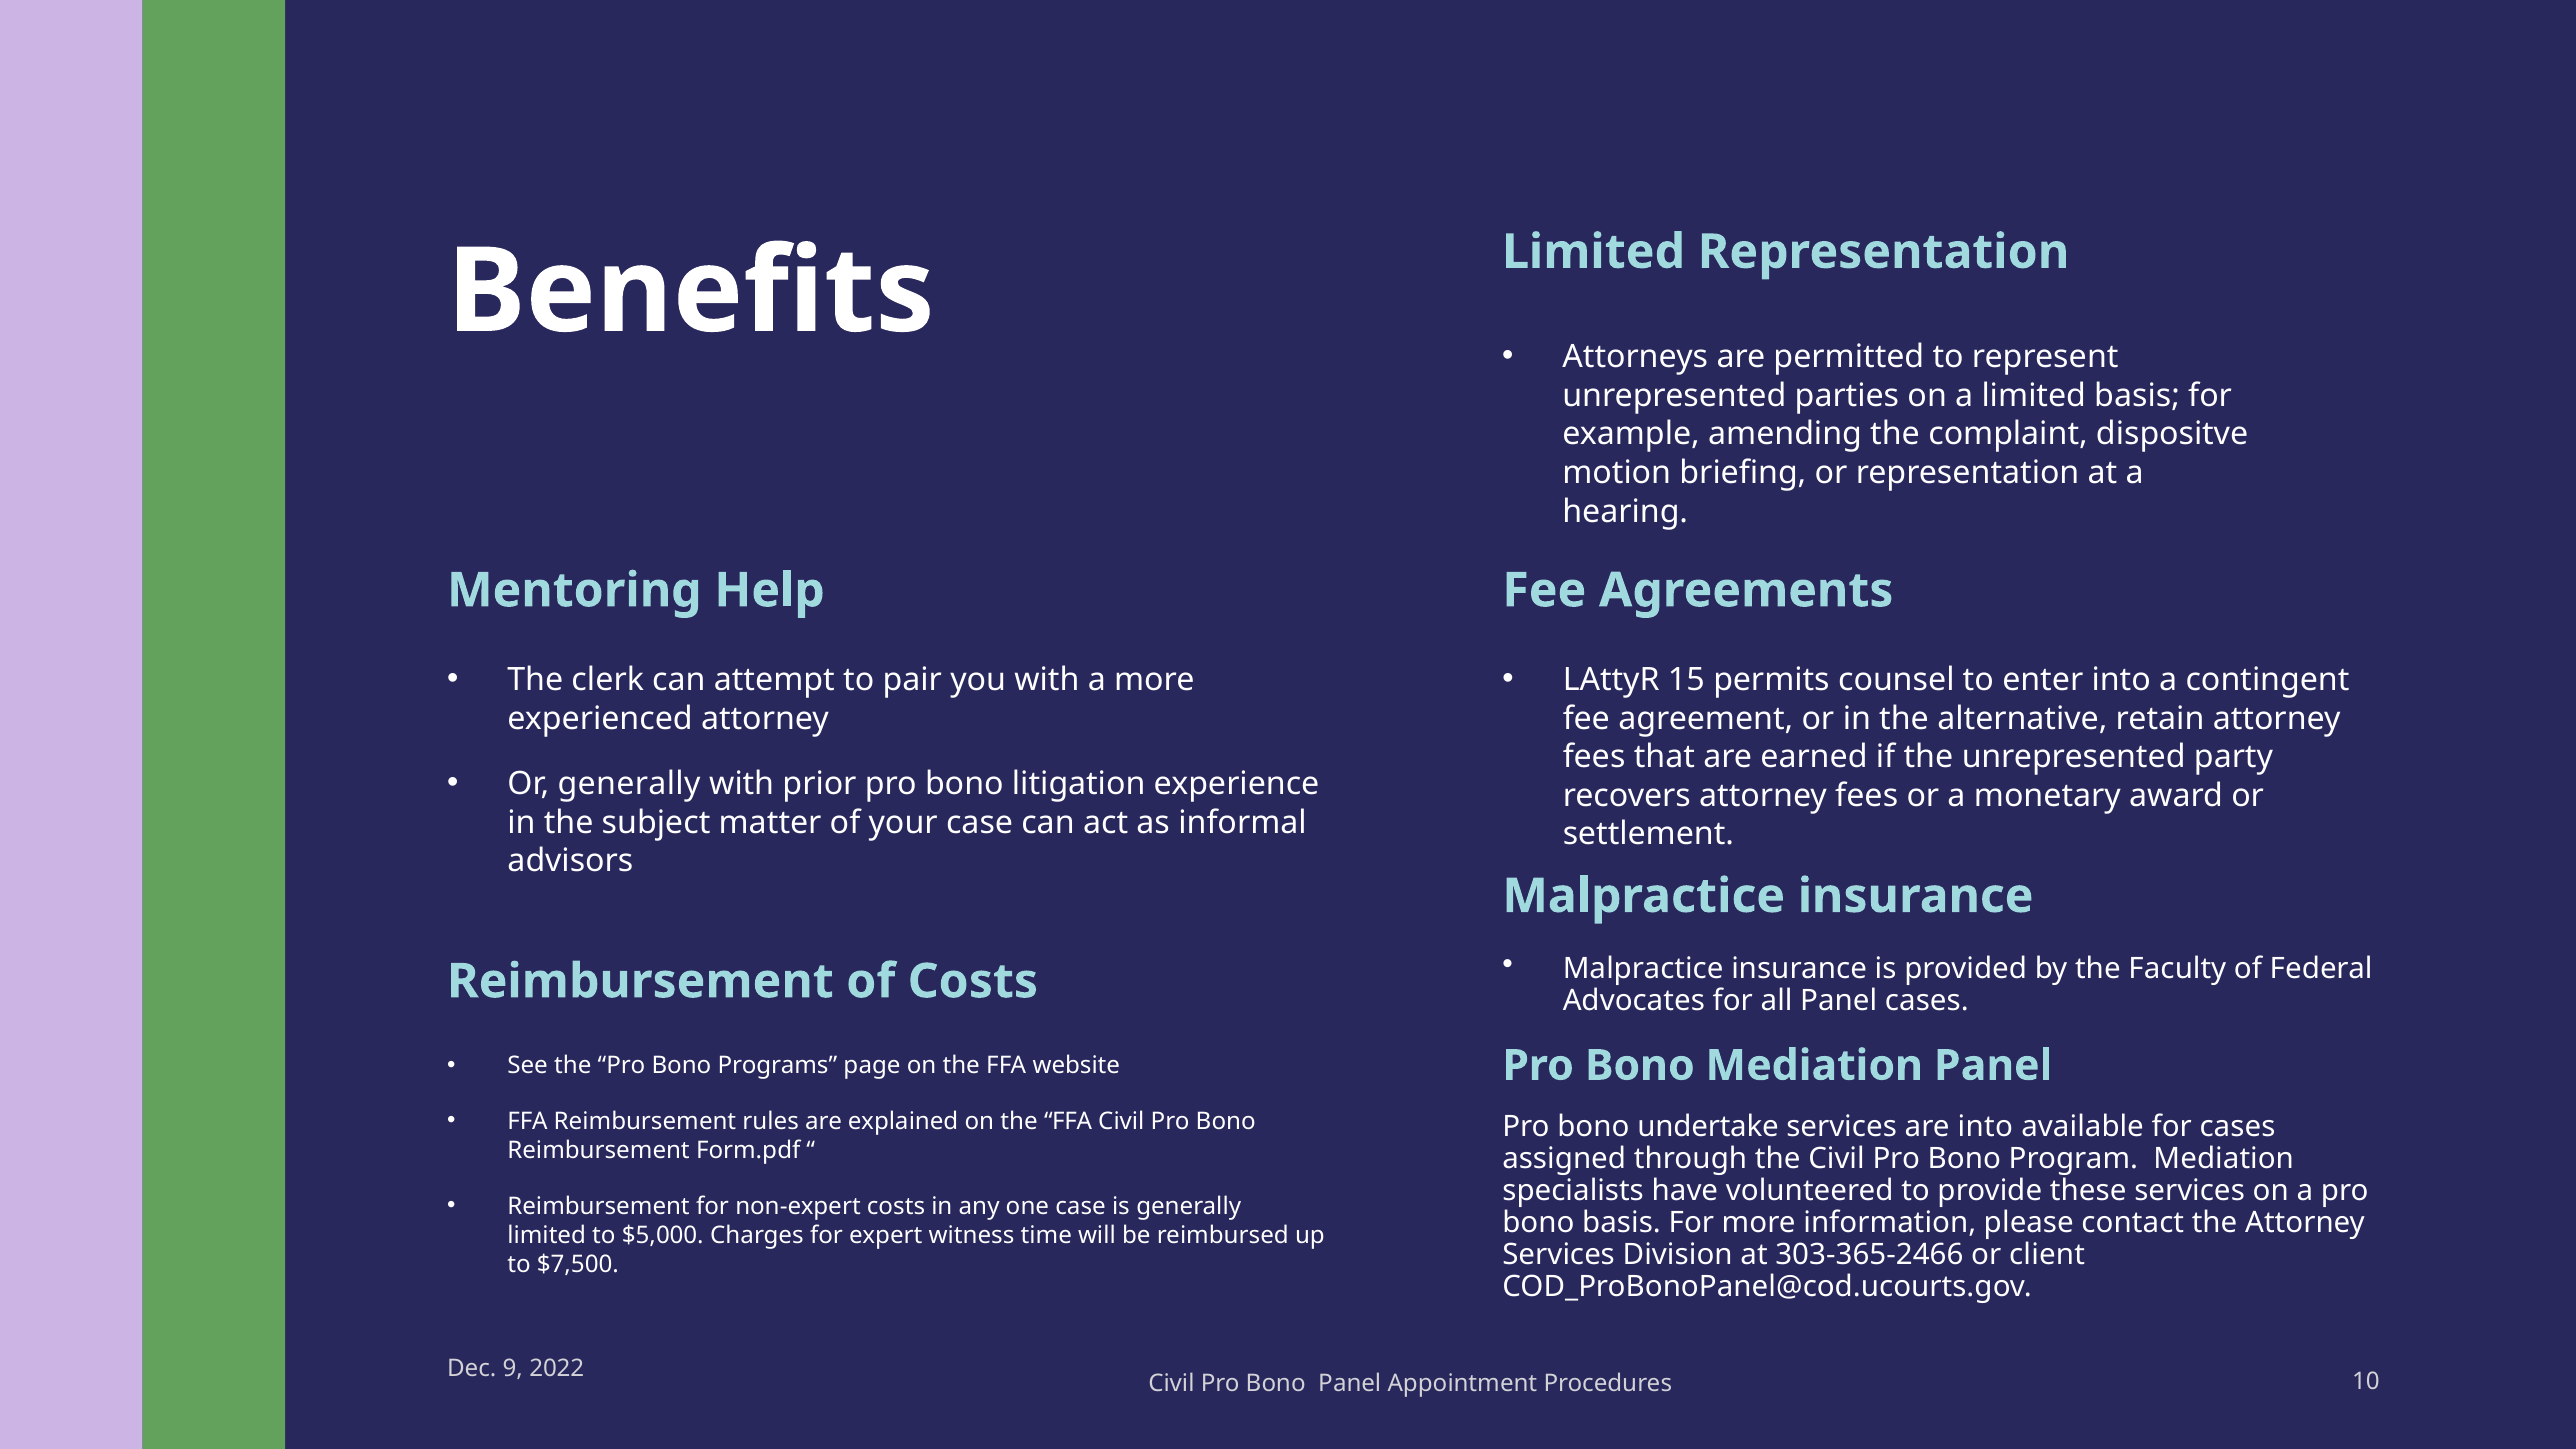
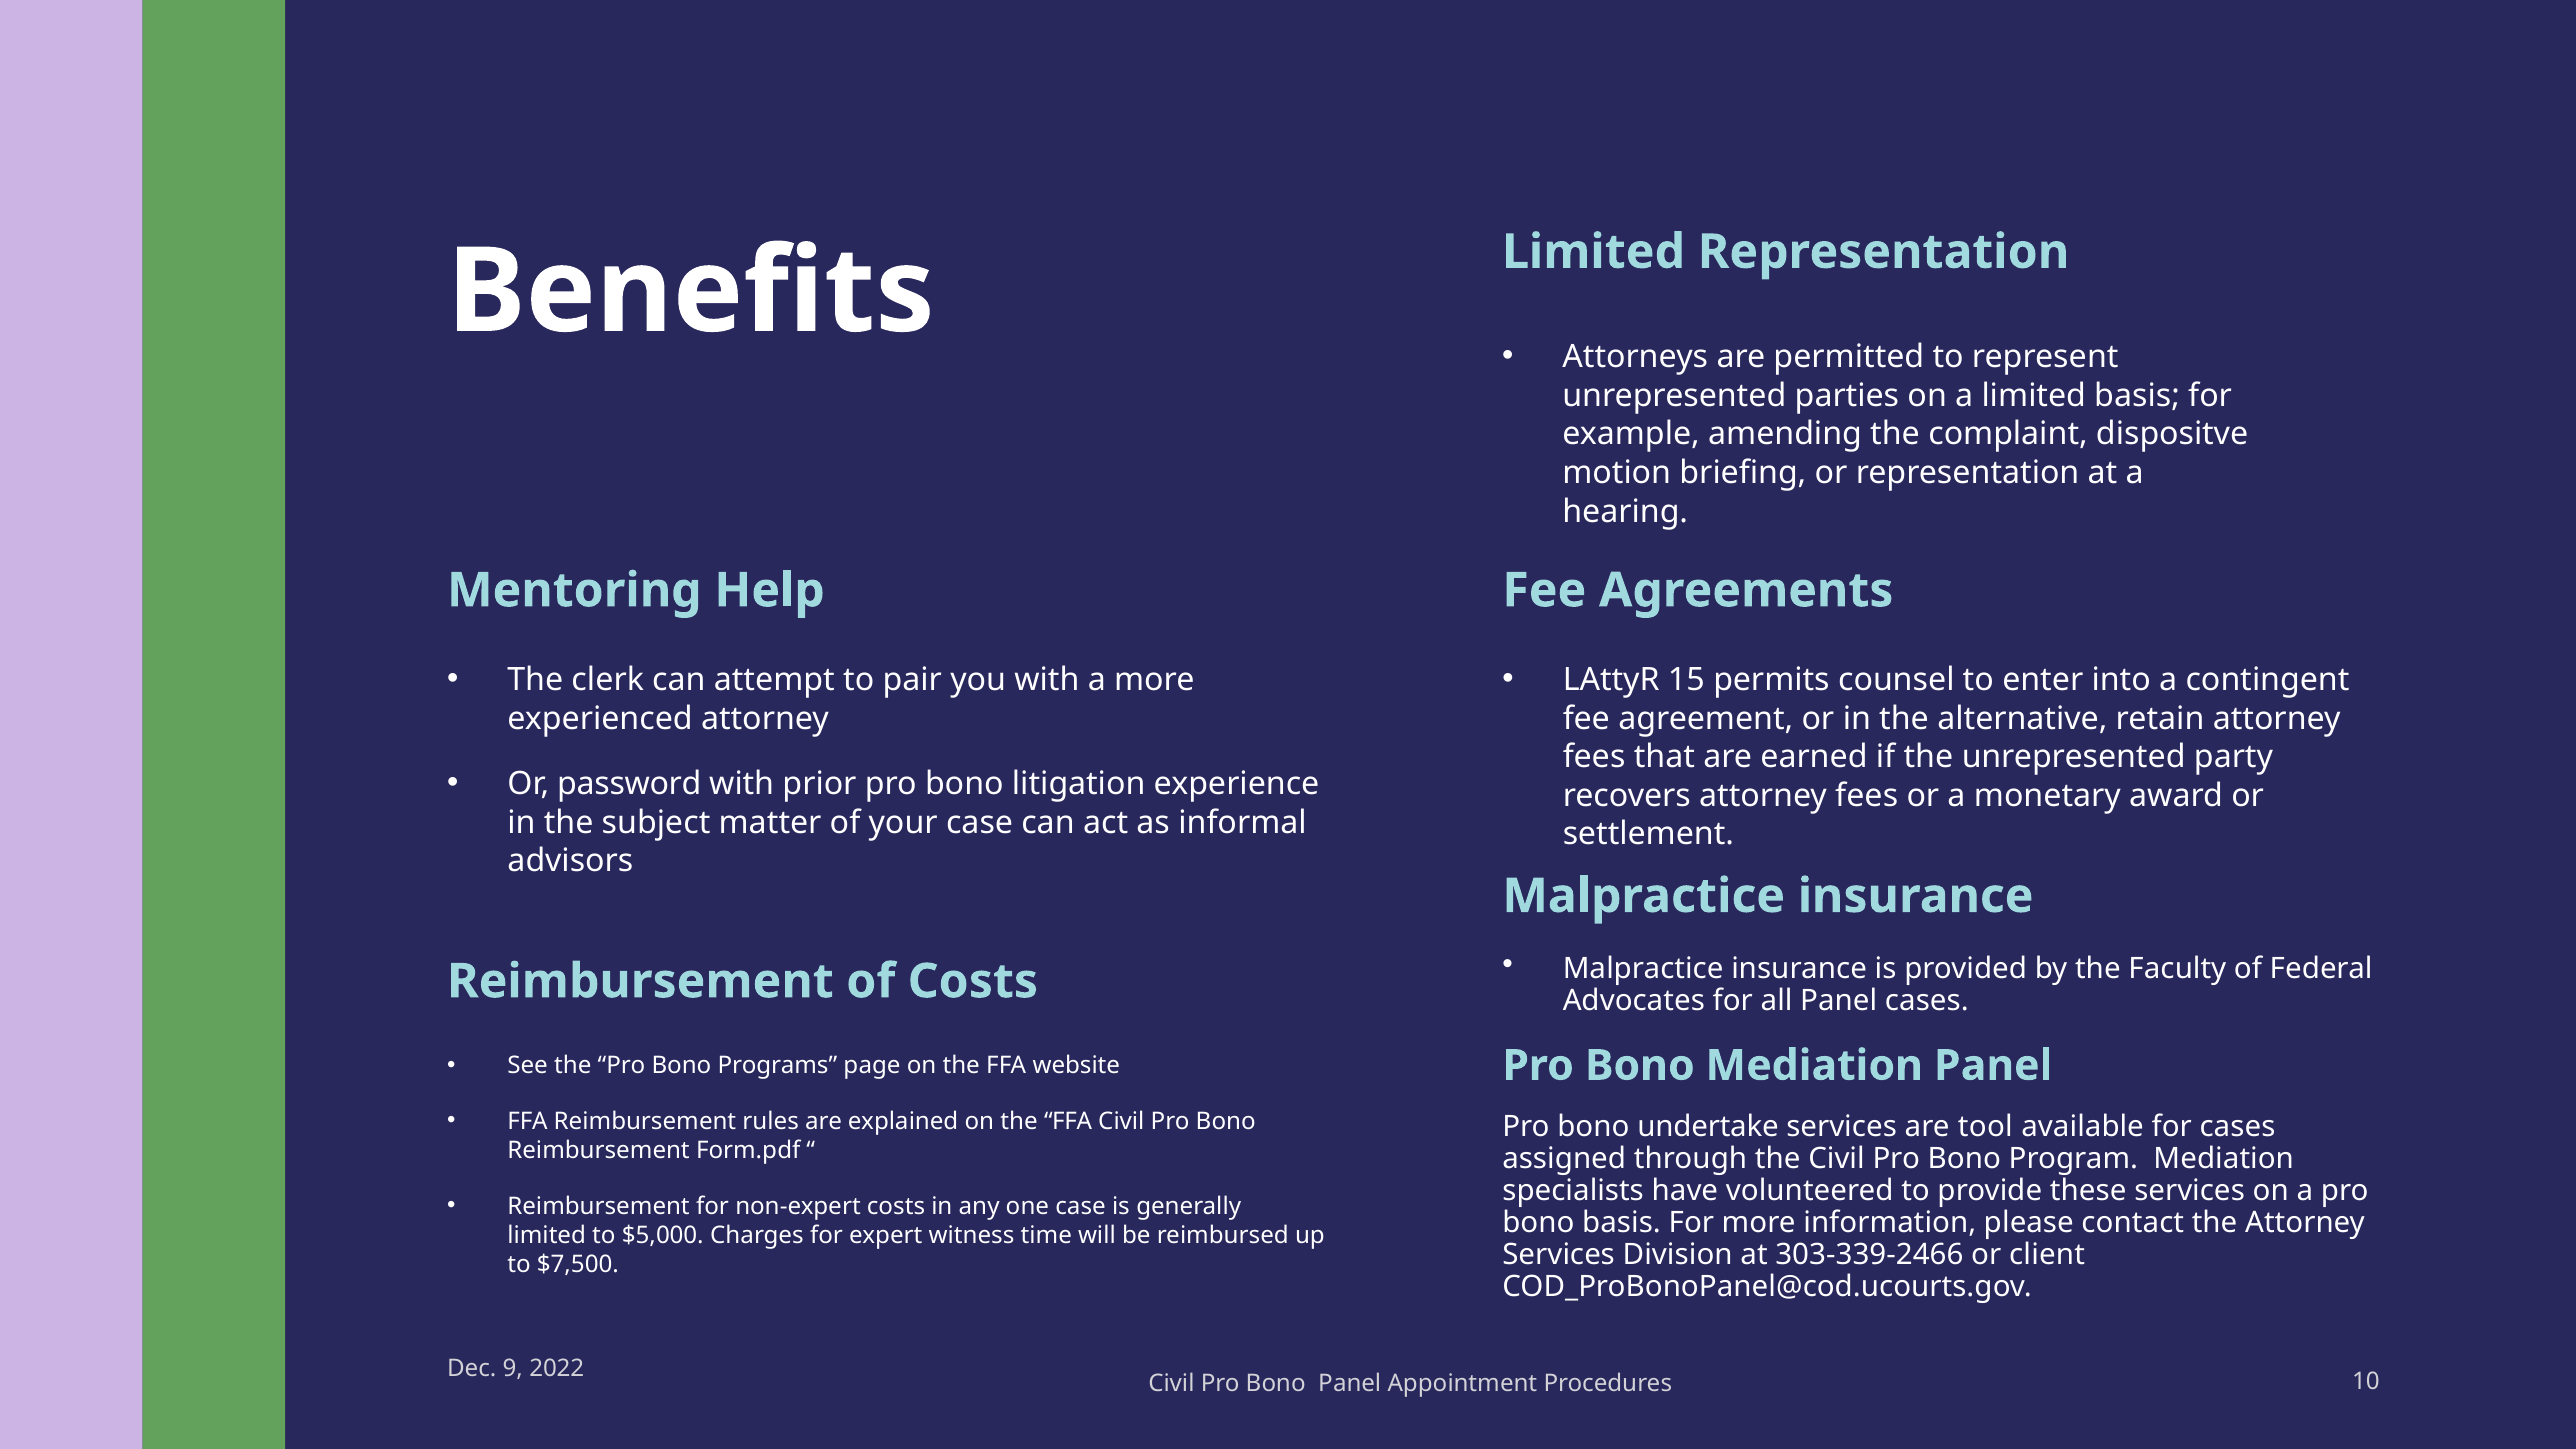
Or generally: generally -> password (629, 784)
are into: into -> tool (1985, 1127)
303-365-2466: 303-365-2466 -> 303-339-2466 (1869, 1255)
